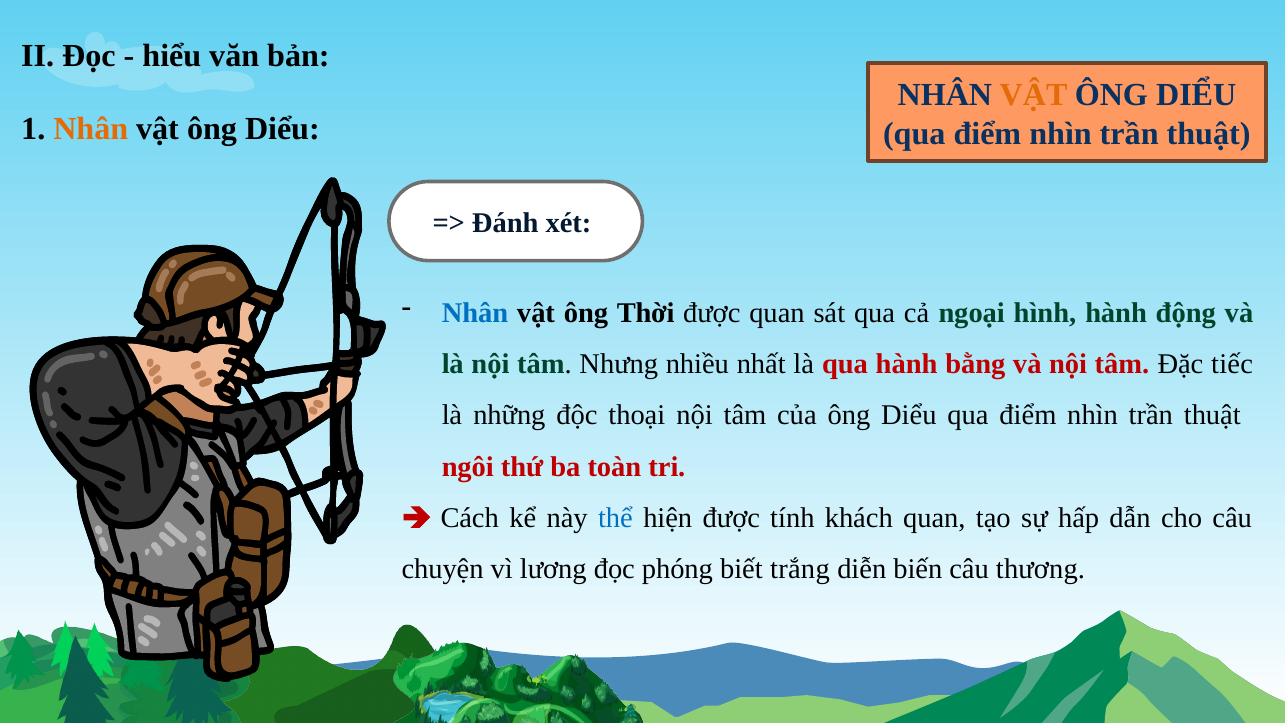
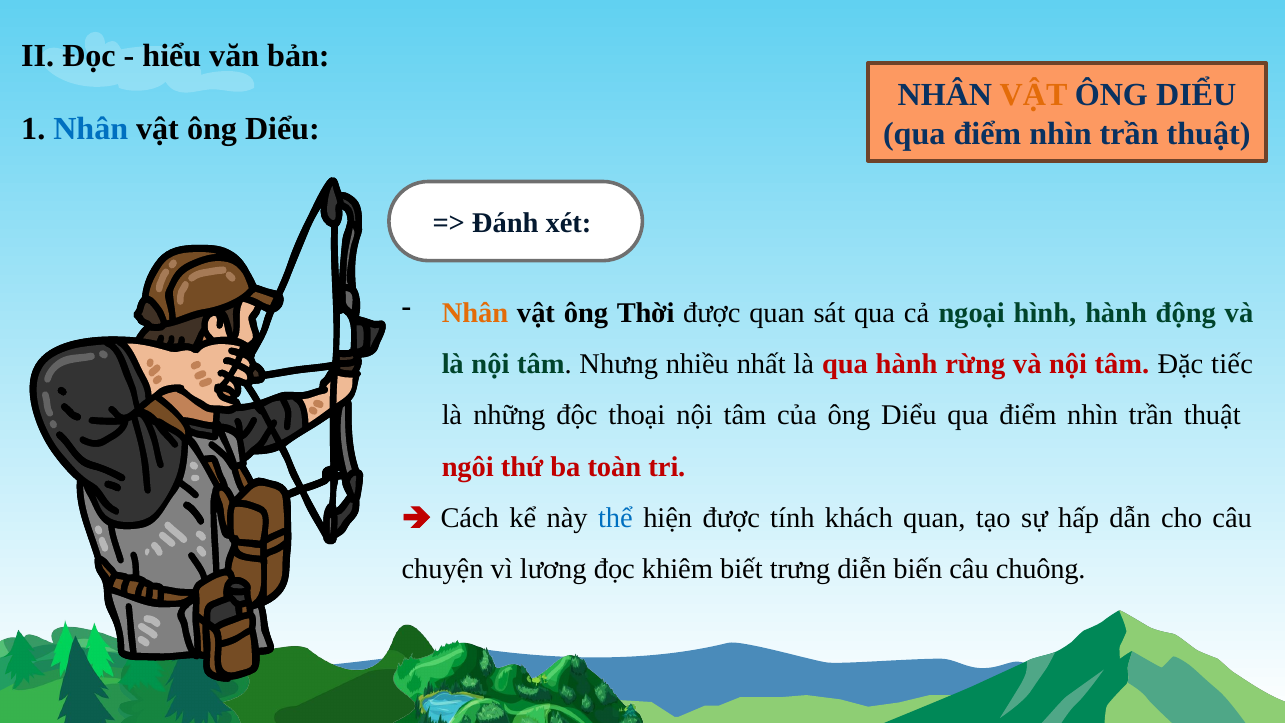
Nhân colour: orange -> blue (91, 128)
Nhân colour: blue -> orange (475, 313)
bằng: bằng -> rừng (975, 364)
phóng: phóng -> khiêm (677, 569)
trắng: trắng -> trưng (800, 569)
thương: thương -> chuông (1041, 569)
